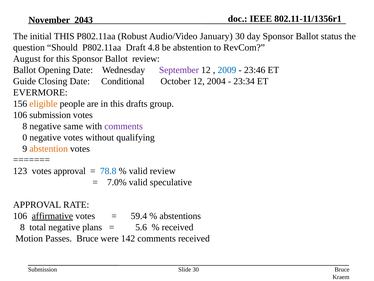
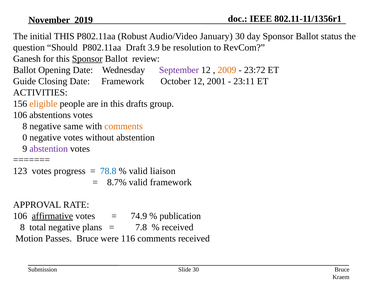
2043: 2043 -> 2019 (84, 20)
4.8: 4.8 -> 3.9 (154, 47)
be abstention: abstention -> resolution (192, 47)
August: August -> Ganesh (27, 59)
Sponsor underline: none -> present (87, 59)
2009 colour: blue -> orange (227, 70)
23:46: 23:46 -> 23:72 (255, 70)
Date Conditional: Conditional -> Framework (123, 81)
2004: 2004 -> 2001 (216, 81)
23:34: 23:34 -> 23:11 (244, 81)
EVERMORE: EVERMORE -> ACTIVITIES (40, 92)
106 submission: submission -> abstentions (50, 115)
comments colour: purple -> orange (124, 126)
without qualifying: qualifying -> abstention (136, 137)
abstention colour: orange -> purple (49, 148)
votes approval: approval -> progress (70, 171)
valid review: review -> liaison (163, 171)
7.0%: 7.0% -> 8.7% (117, 182)
valid speculative: speculative -> framework (171, 182)
59.4: 59.4 -> 74.9 (139, 216)
abstentions: abstentions -> publication (180, 216)
5.6: 5.6 -> 7.8 (141, 227)
142: 142 -> 116 (128, 238)
